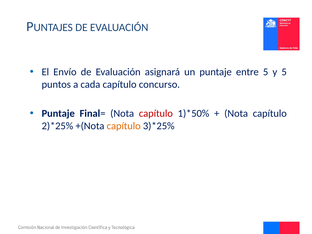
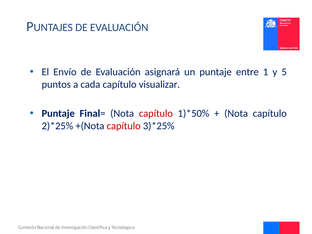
entre 5: 5 -> 1 (266, 72)
concurso: concurso -> visualizar (159, 84)
capítulo colour: orange -> red (124, 126)
